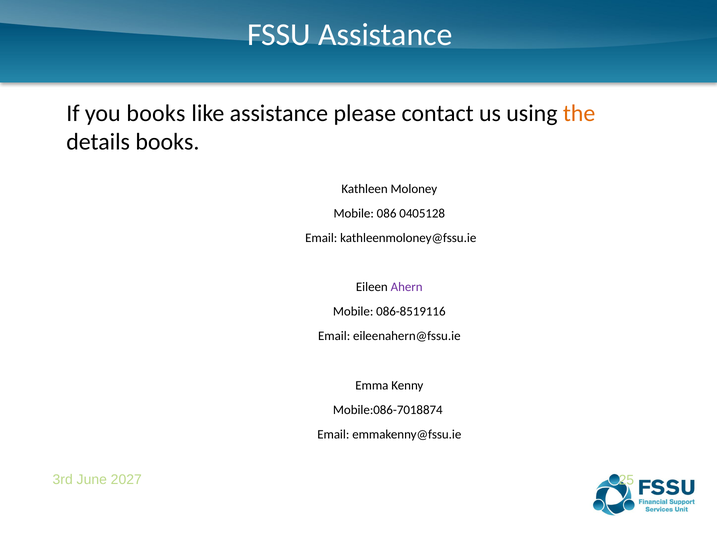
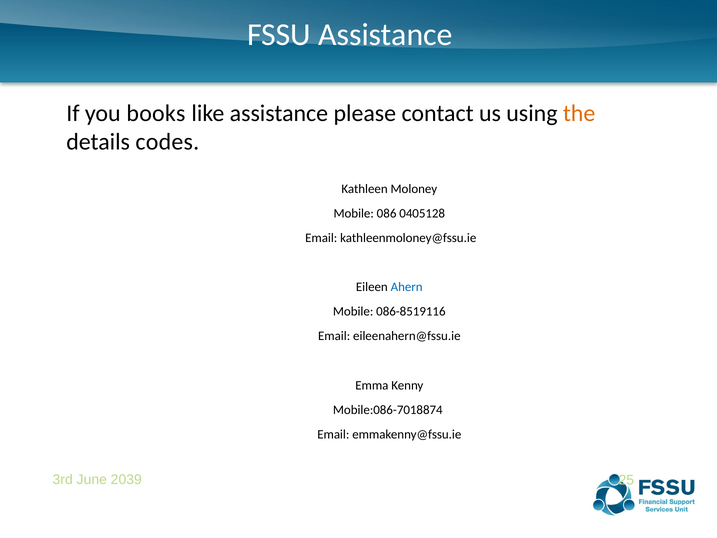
details books: books -> codes (167, 142)
Ahern colour: purple -> blue (407, 287)
2027: 2027 -> 2039 (126, 480)
